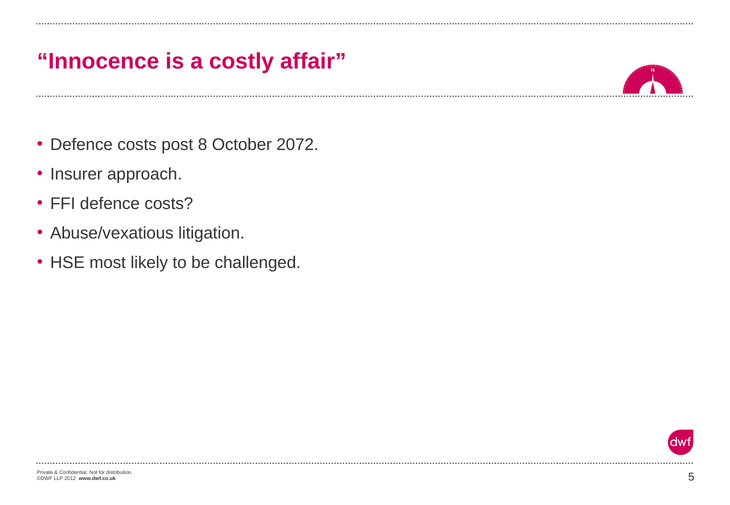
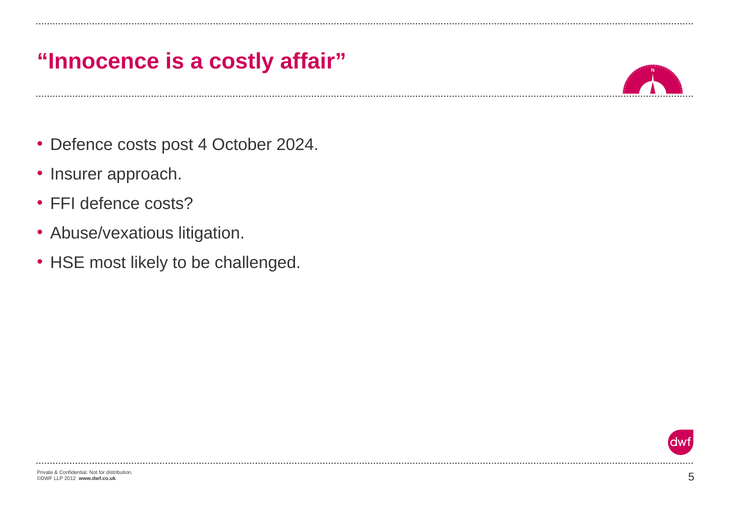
8: 8 -> 4 (203, 145)
2072: 2072 -> 2024 (297, 145)
